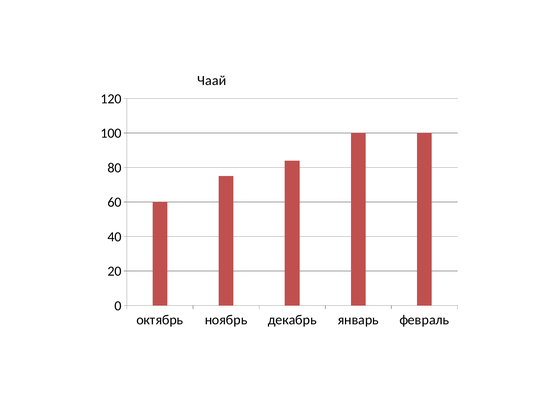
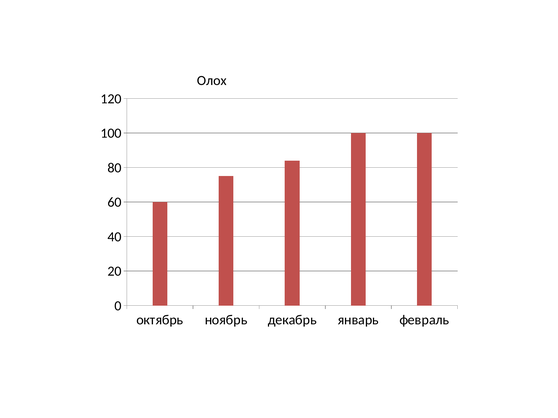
Чаай: Чаай -> Олох (212, 81)
